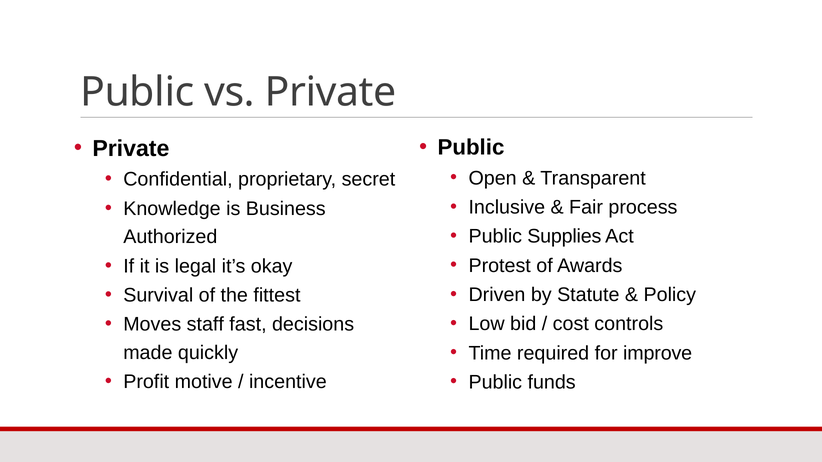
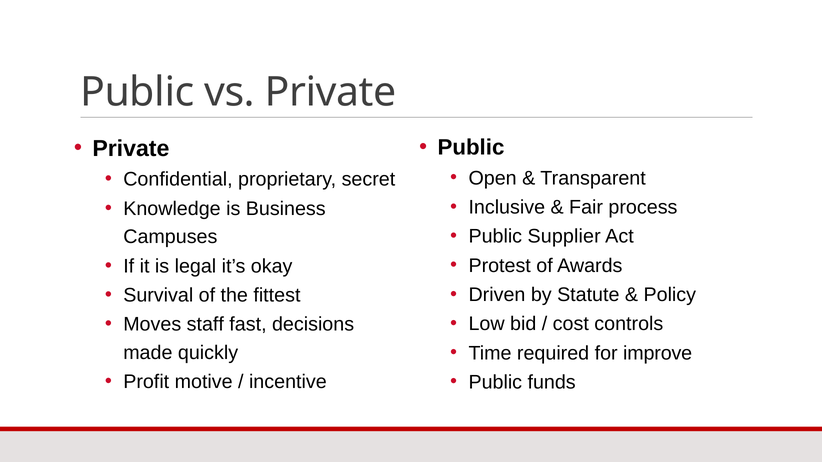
Supplies: Supplies -> Supplier (564, 237)
Authorized: Authorized -> Campuses (170, 237)
